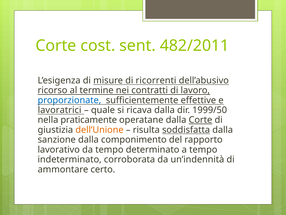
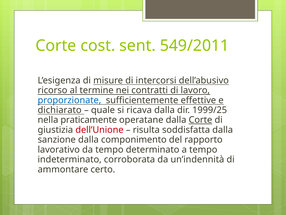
482/2011: 482/2011 -> 549/2011 (195, 46)
ricorrenti: ricorrenti -> intercorsi (156, 80)
lavoratrici: lavoratrici -> dichiarato (60, 110)
1999/50: 1999/50 -> 1999/25 (210, 110)
dell’Unione colour: orange -> red (99, 130)
soddisfatta underline: present -> none (186, 130)
